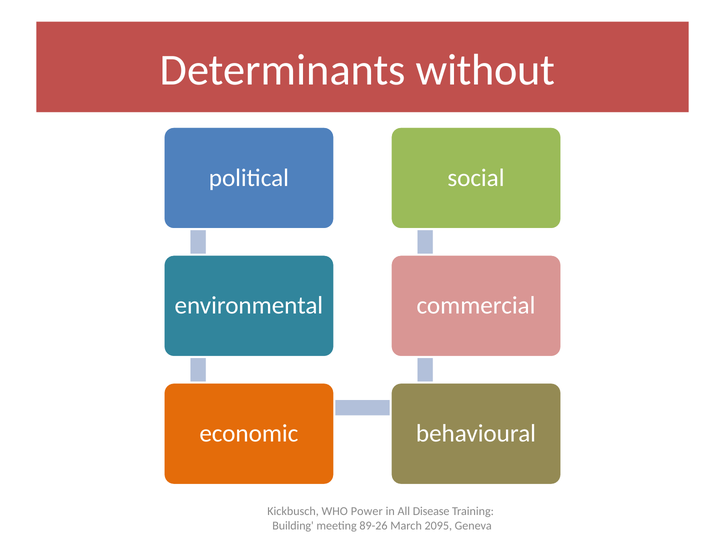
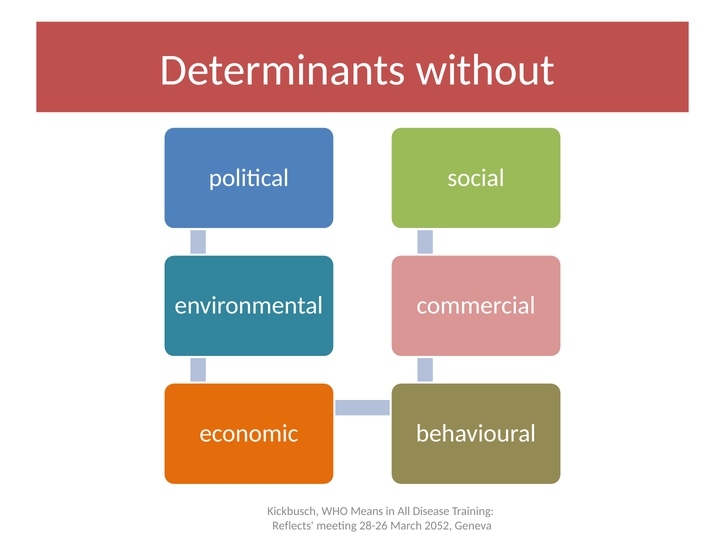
Power: Power -> Means (367, 512)
Building: Building -> Reflects (293, 527)
89-26: 89-26 -> 28-26 (373, 527)
2095: 2095 -> 2052 (438, 527)
